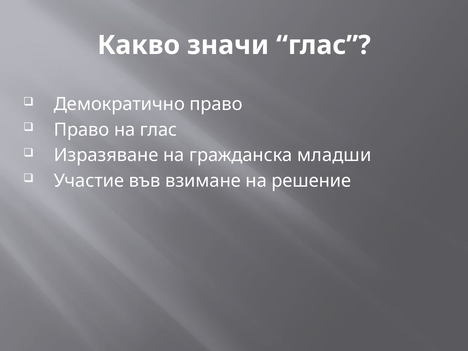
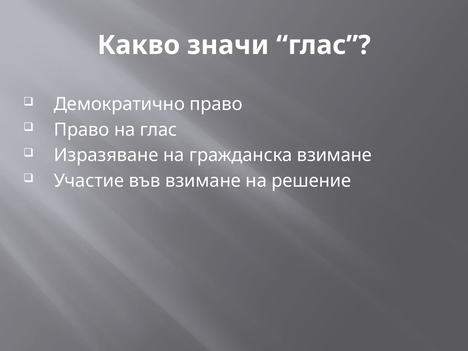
гражданска младши: младши -> взимане (334, 155)
